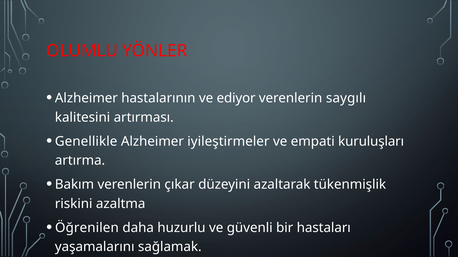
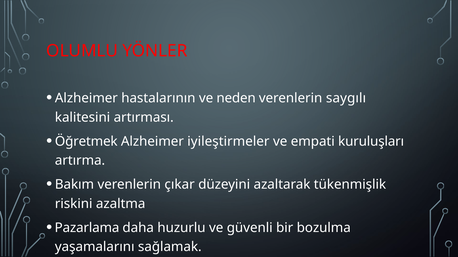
ediyor: ediyor -> neden (236, 98)
Genellikle: Genellikle -> Öğretmek (86, 142)
Öğrenilen: Öğrenilen -> Pazarlama (87, 228)
hastaları: hastaları -> bozulma (324, 228)
